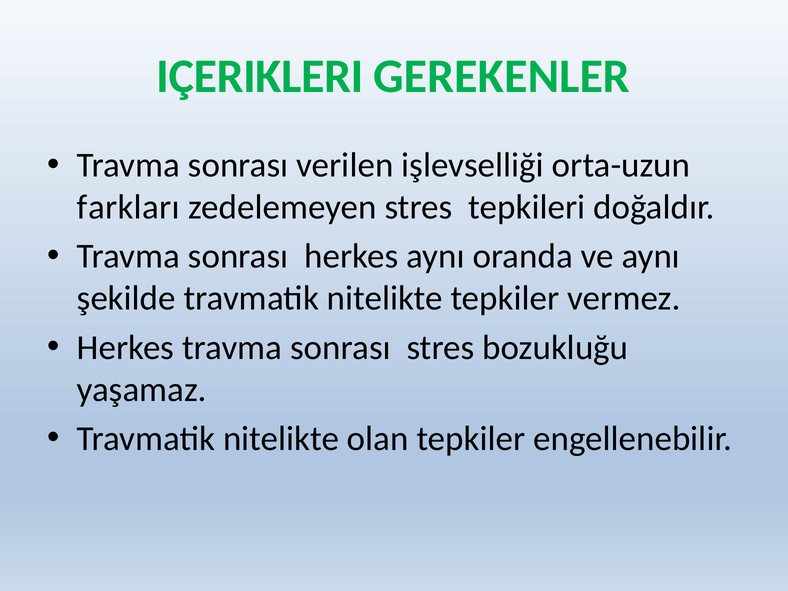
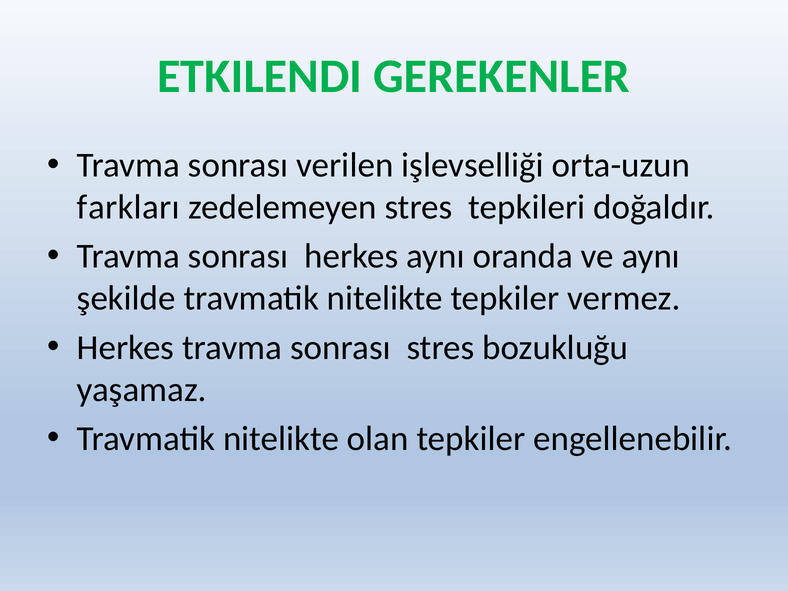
IÇERIKLERI: IÇERIKLERI -> ETKILENDI (260, 76)
